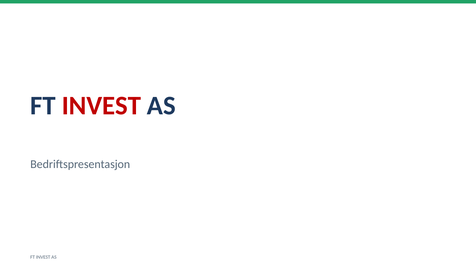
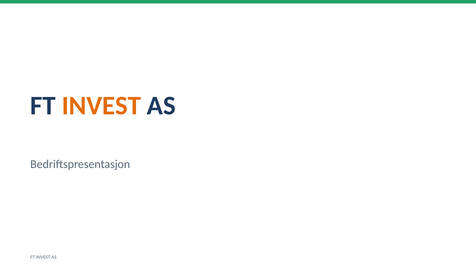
INVEST colour: red -> orange (101, 106)
